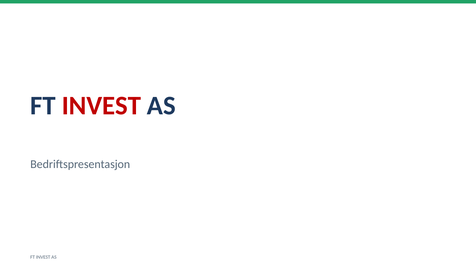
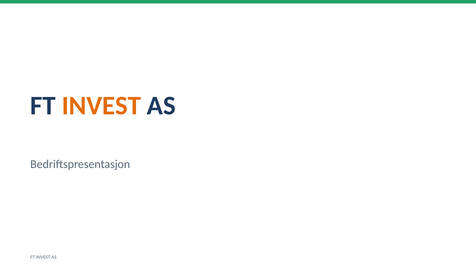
INVEST colour: red -> orange (101, 106)
